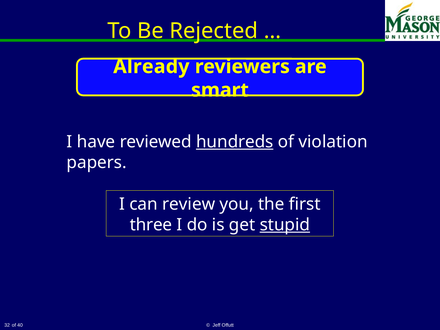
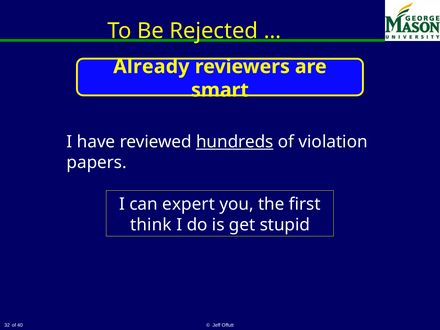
review: review -> expert (189, 204)
three: three -> think (151, 225)
stupid underline: present -> none (285, 225)
